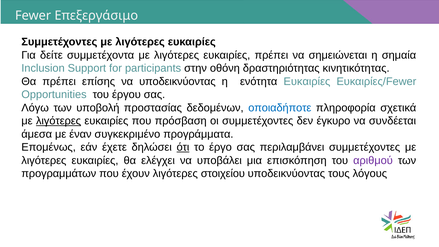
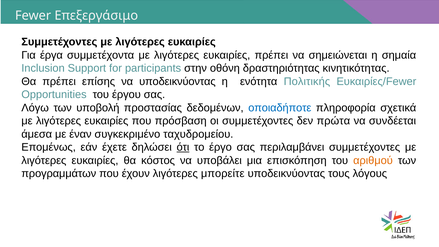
δείτε: δείτε -> έργα (51, 55)
ενότητα Ευκαιρίες: Ευκαιρίες -> Πολιτικής (307, 81)
λιγότερες underline: present -> none (59, 121)
έγκυρο: έγκυρο -> πρώτα (333, 121)
προγράμματα: προγράμματα -> ταχυδρομείου (198, 134)
ελέγχει: ελέγχει -> κόστος (158, 160)
αριθμού colour: purple -> orange (373, 160)
στοιχείου: στοιχείου -> μπορείτε (223, 174)
